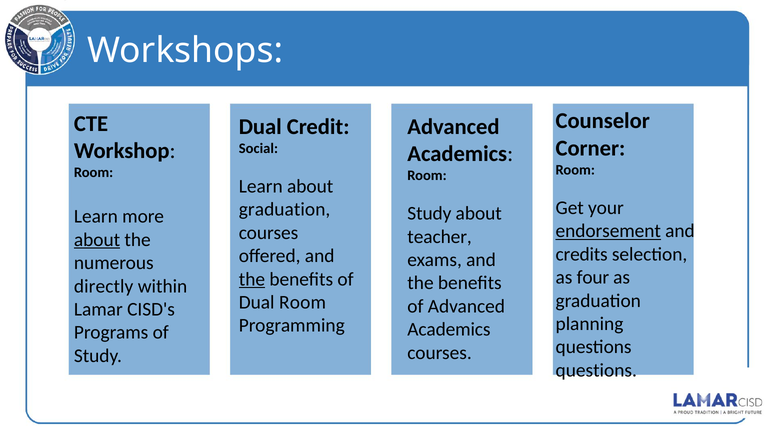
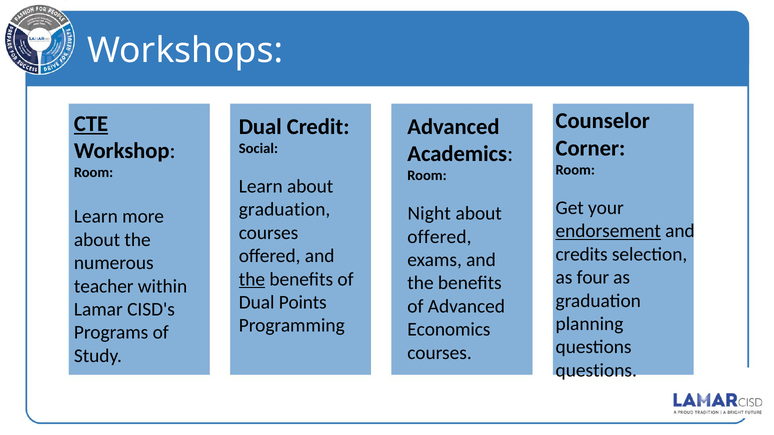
CTE underline: none -> present (91, 124)
Study: Study -> Night (429, 214)
teacher: teacher -> offered (439, 237)
about underline: present -> none (97, 240)
directly: directly -> teacher (104, 286)
Dual Room: Room -> Points (303, 303)
Academics: Academics -> Economics (449, 330)
